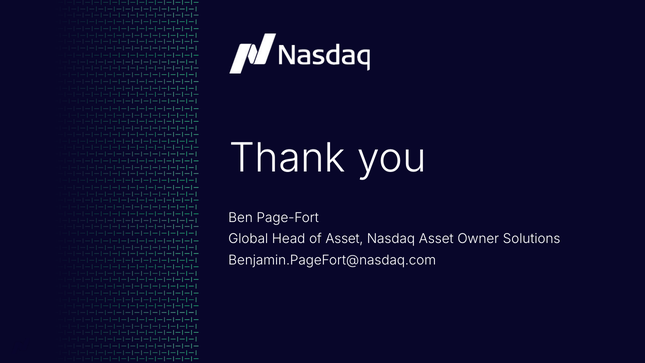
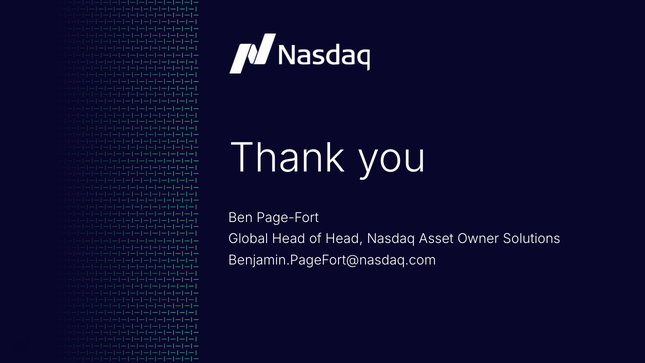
of Asset: Asset -> Head (344, 239)
